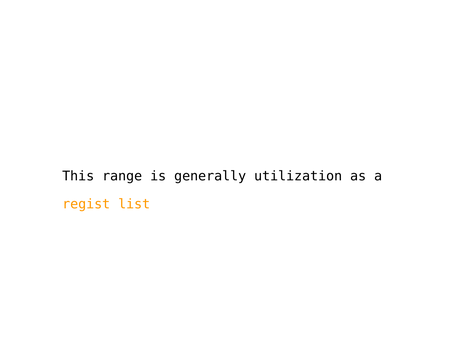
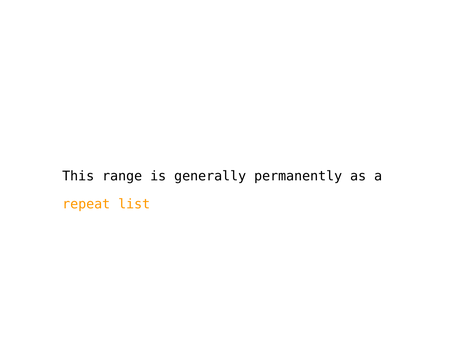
utilization: utilization -> permanently (298, 176)
regist: regist -> repeat (86, 204)
